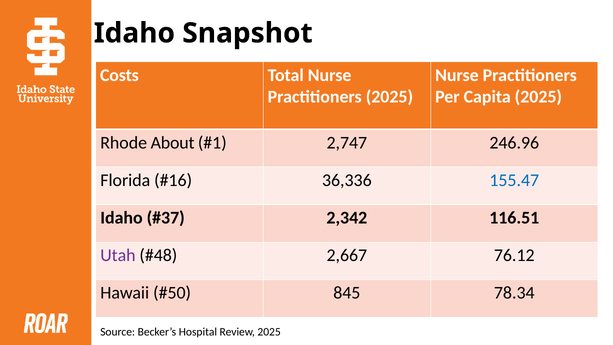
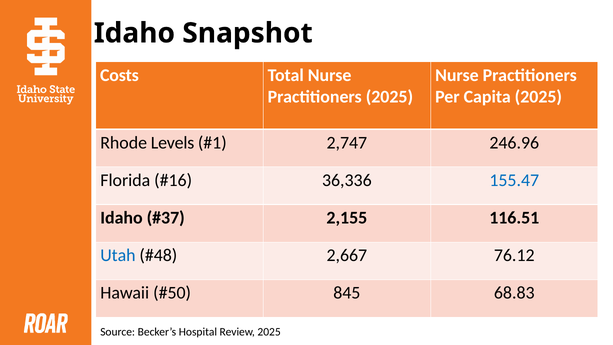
About: About -> Levels (173, 143)
2,342: 2,342 -> 2,155 (347, 218)
Utah colour: purple -> blue (118, 255)
78.34: 78.34 -> 68.83 (514, 293)
